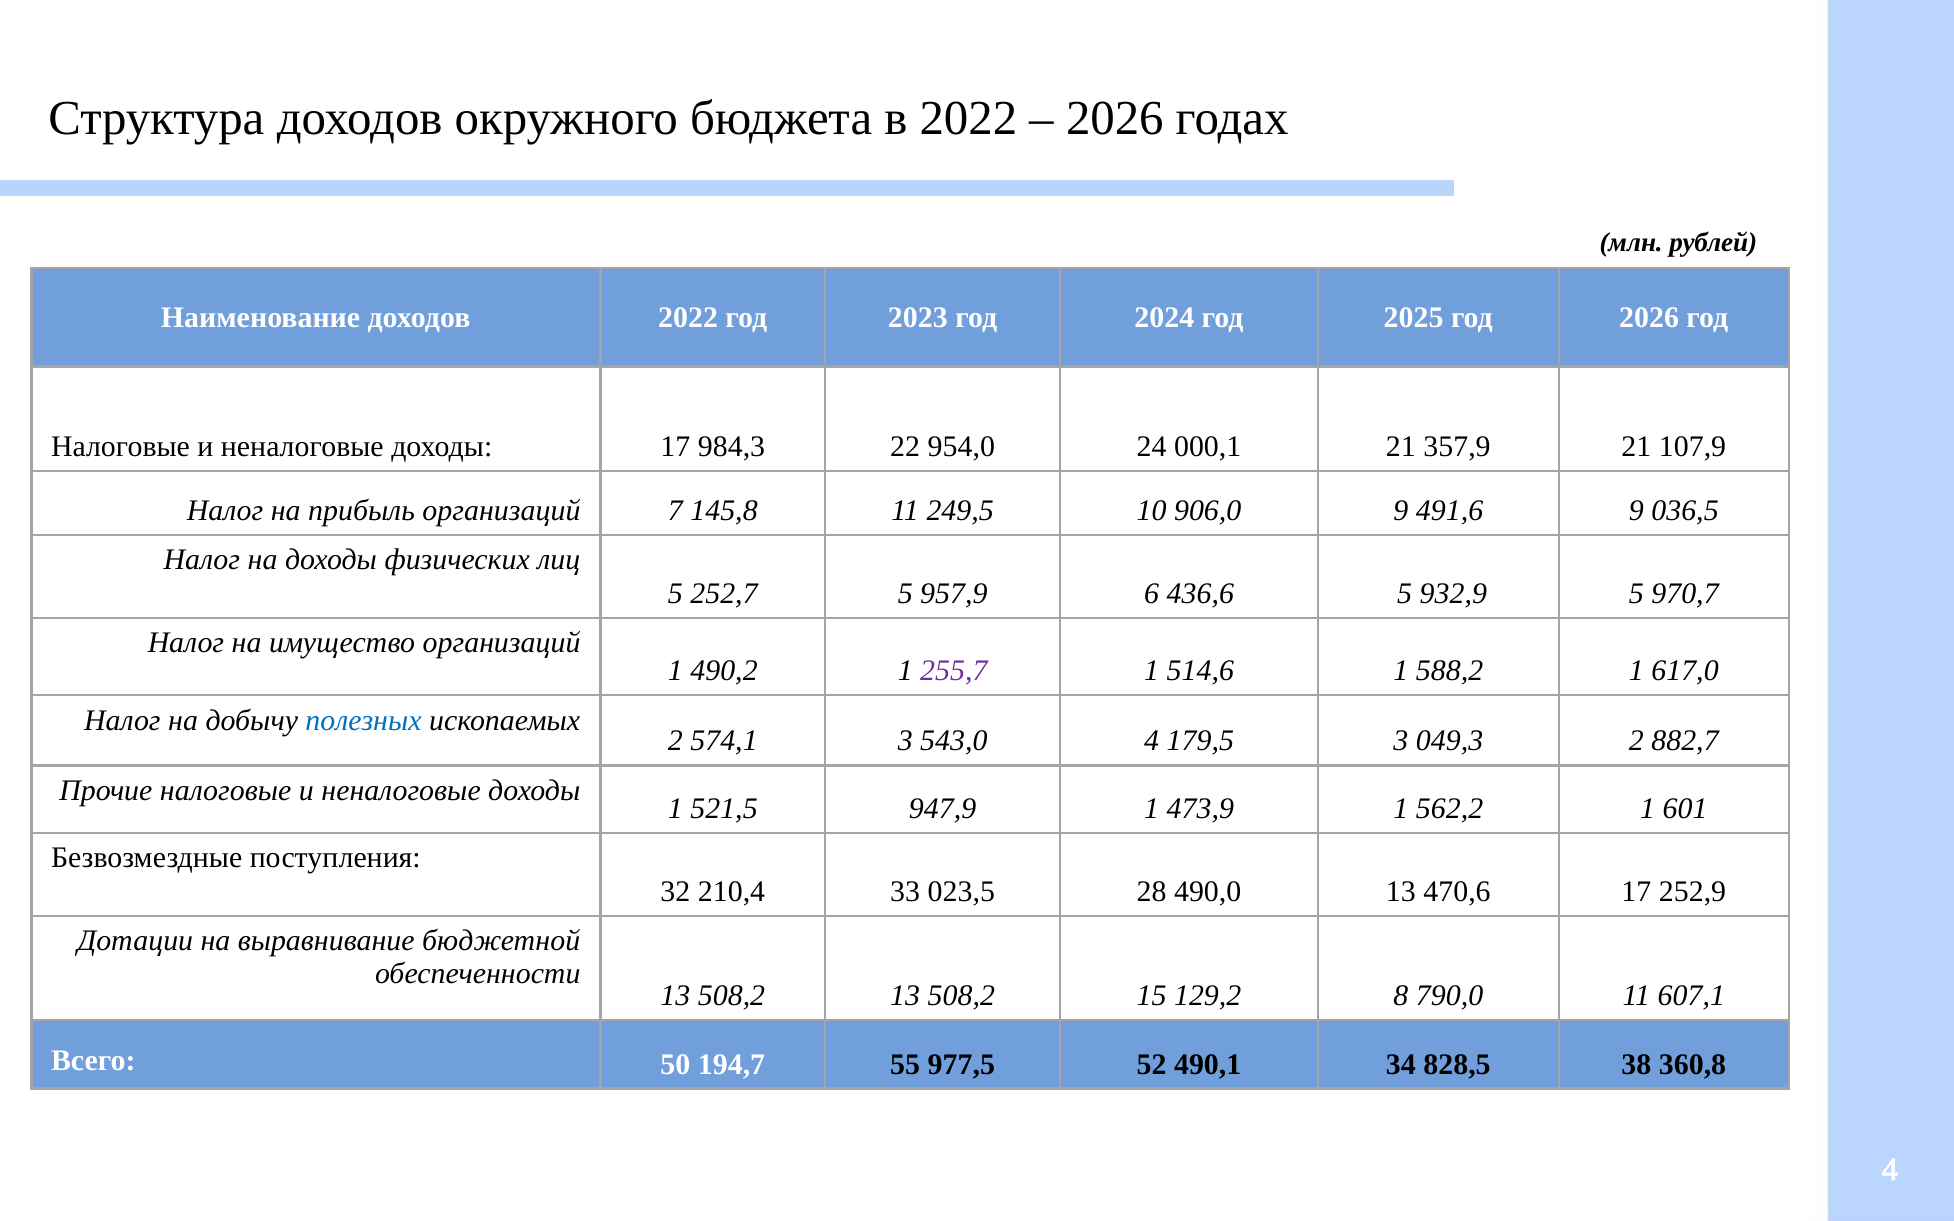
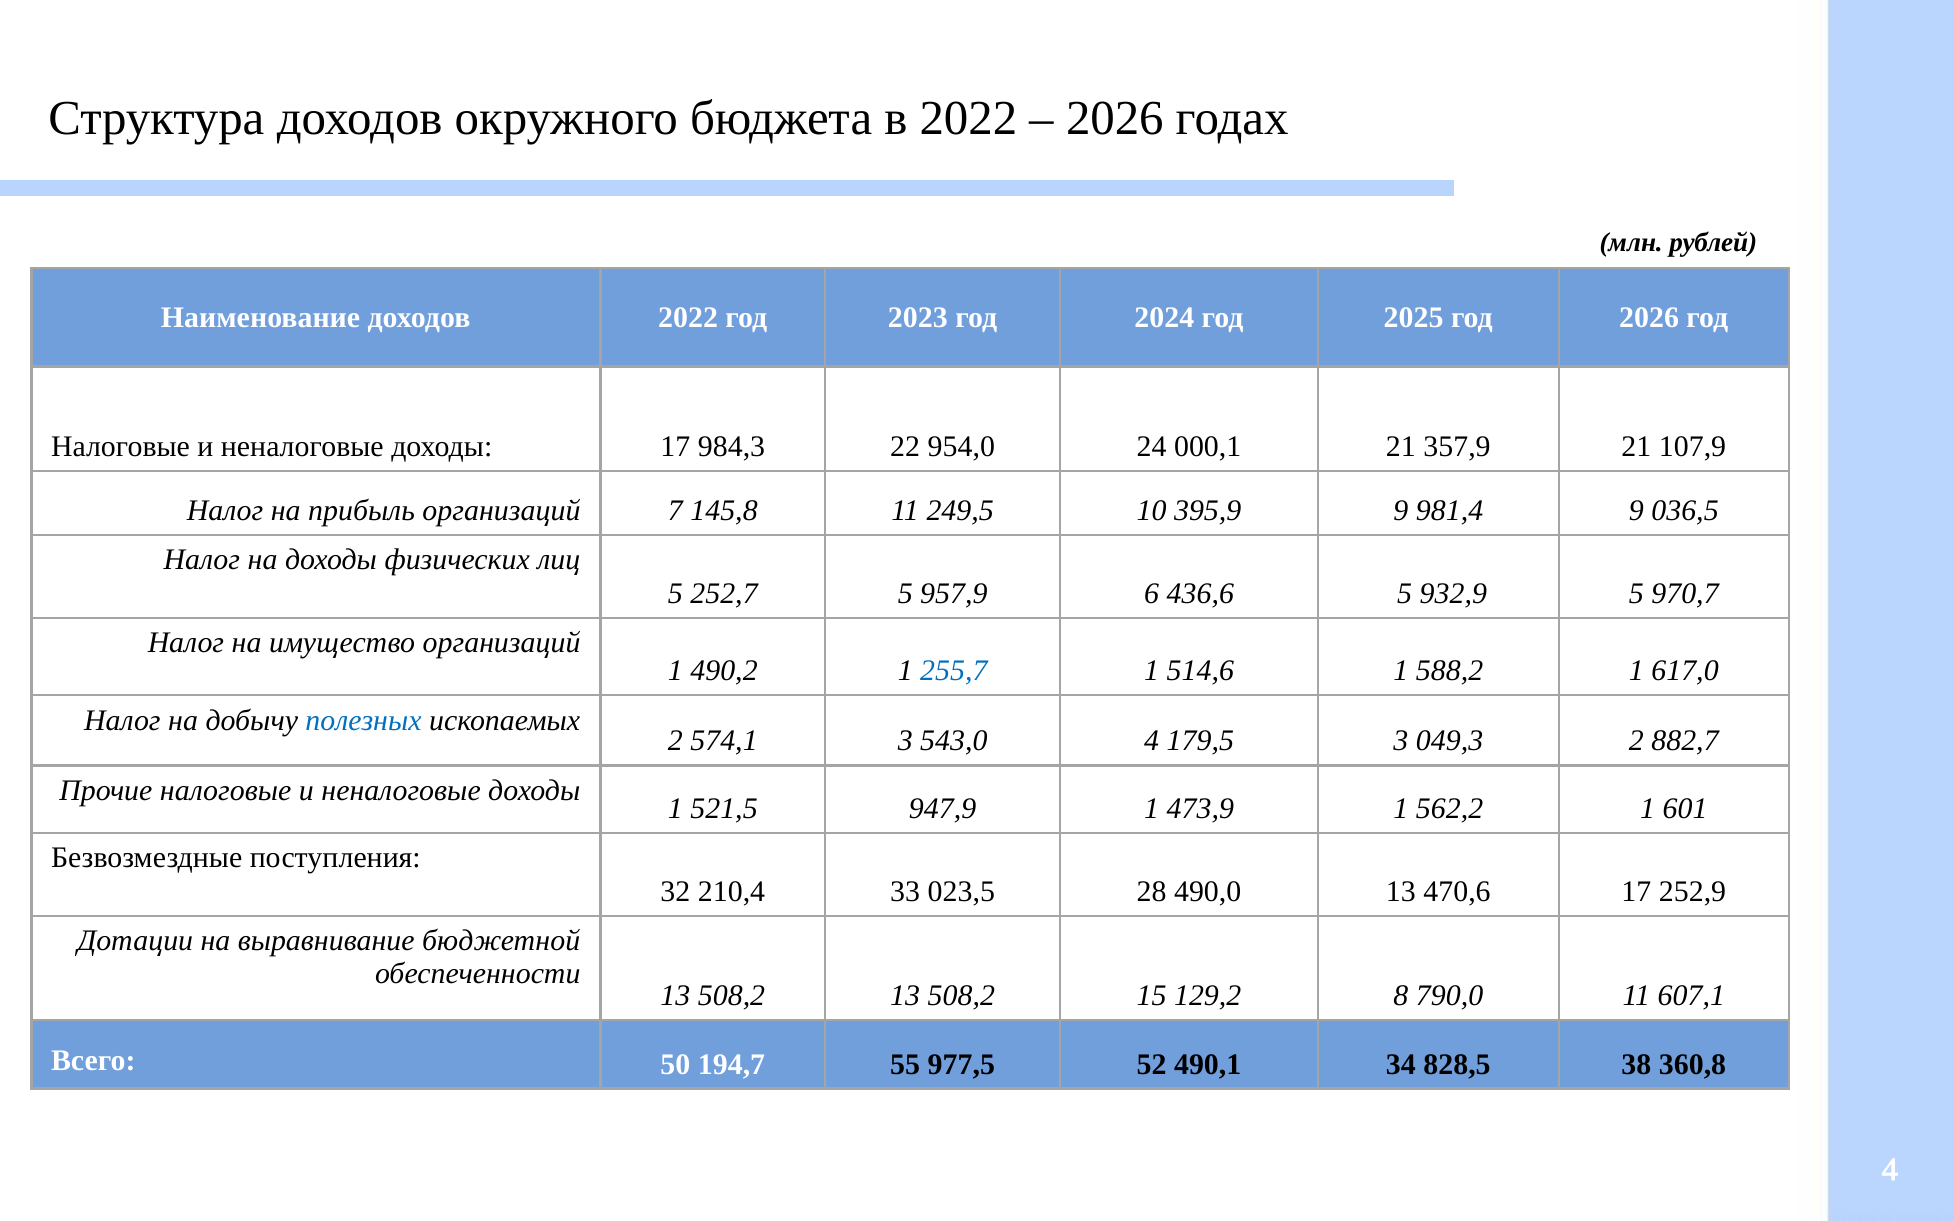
906,0: 906,0 -> 395,9 (1208, 511)
491,6: 491,6 -> 981,4 (1450, 511)
255,7 colour: purple -> blue (954, 671)
